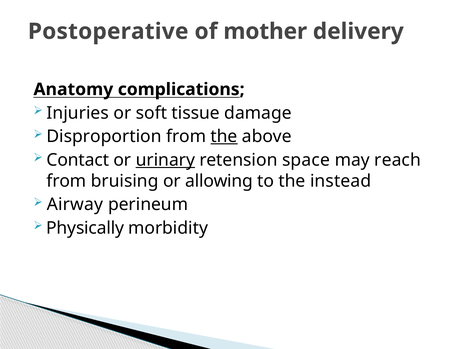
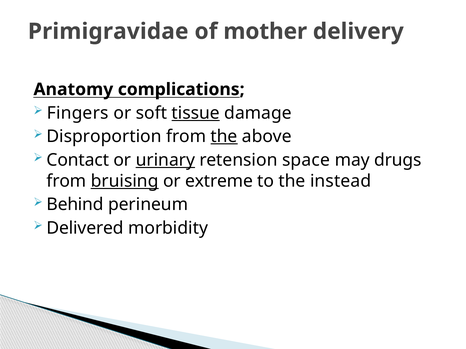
Postoperative: Postoperative -> Primigravidae (108, 31)
Injuries: Injuries -> Fingers (78, 113)
tissue underline: none -> present (196, 113)
reach: reach -> drugs (398, 160)
bruising underline: none -> present (125, 181)
allowing: allowing -> extreme (219, 181)
Airway: Airway -> Behind (75, 205)
Physically: Physically -> Delivered (85, 228)
